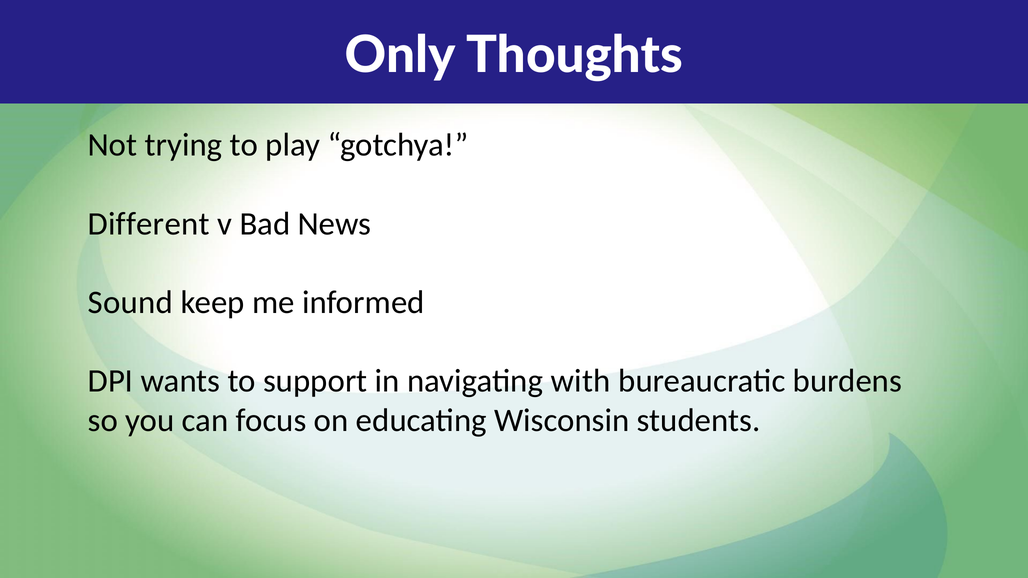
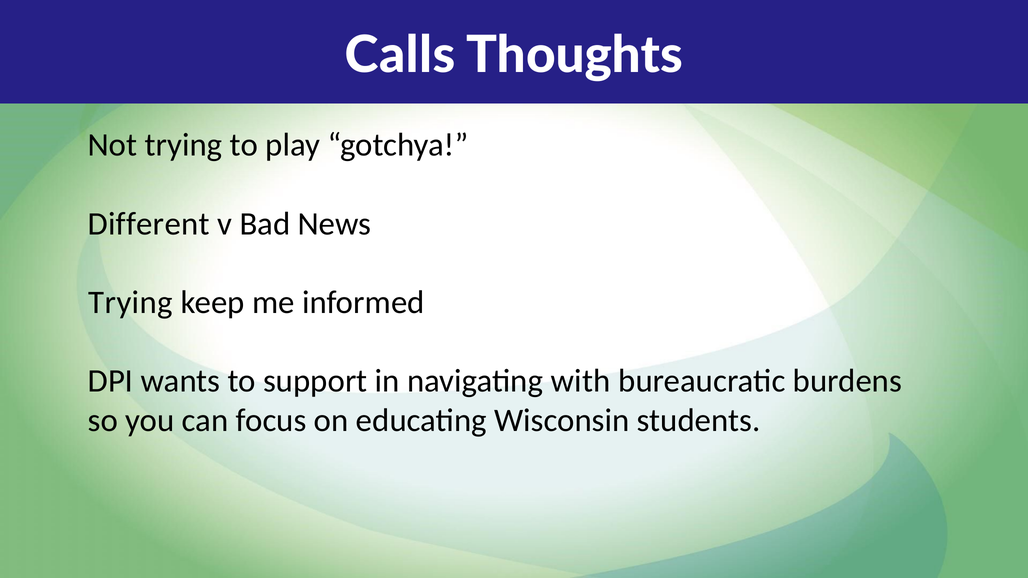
Only: Only -> Calls (400, 55)
Sound: Sound -> Trying (131, 303)
